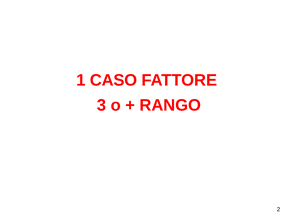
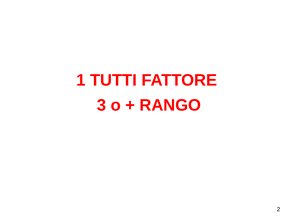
CASO: CASO -> TUTTI (113, 80)
